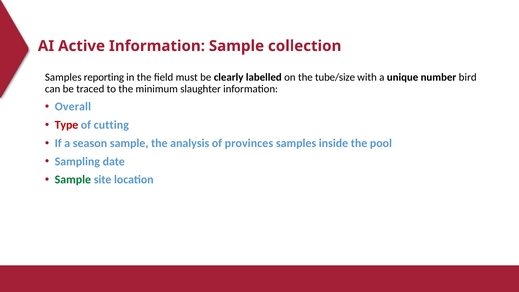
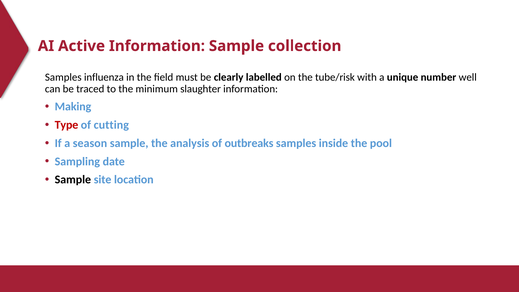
reporting: reporting -> influenza (104, 77)
tube/size: tube/size -> tube/risk (335, 77)
bird: bird -> well (468, 77)
Overall: Overall -> Making (73, 107)
provinces: provinces -> outbreaks (249, 143)
Sample colour: green -> black (73, 180)
